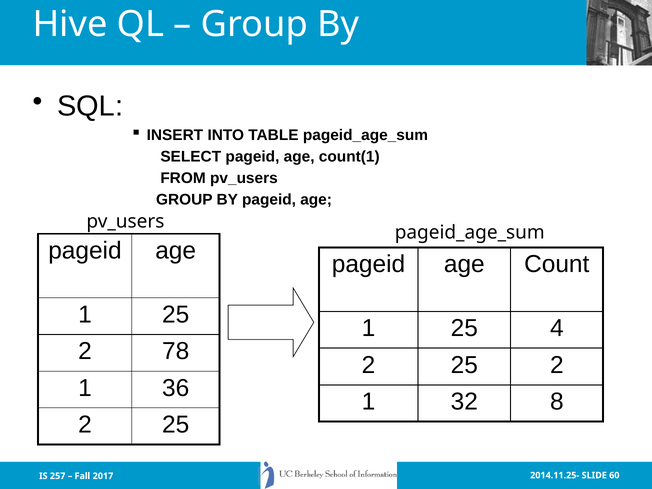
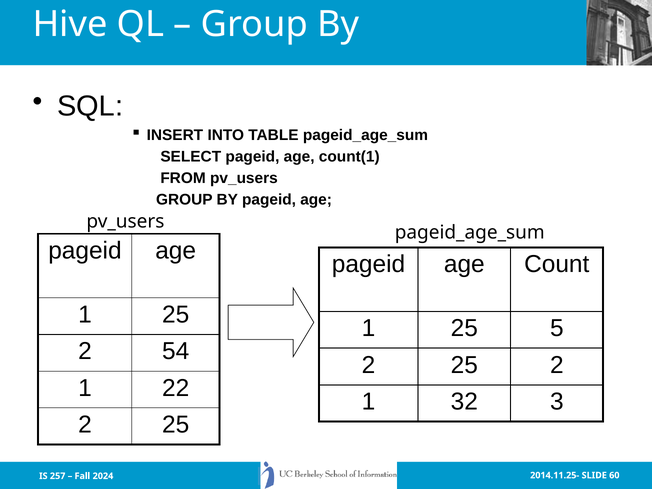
4: 4 -> 5 (557, 328)
78: 78 -> 54 (176, 351)
36: 36 -> 22 (176, 388)
8: 8 -> 3 (557, 402)
2017: 2017 -> 2024 (103, 476)
